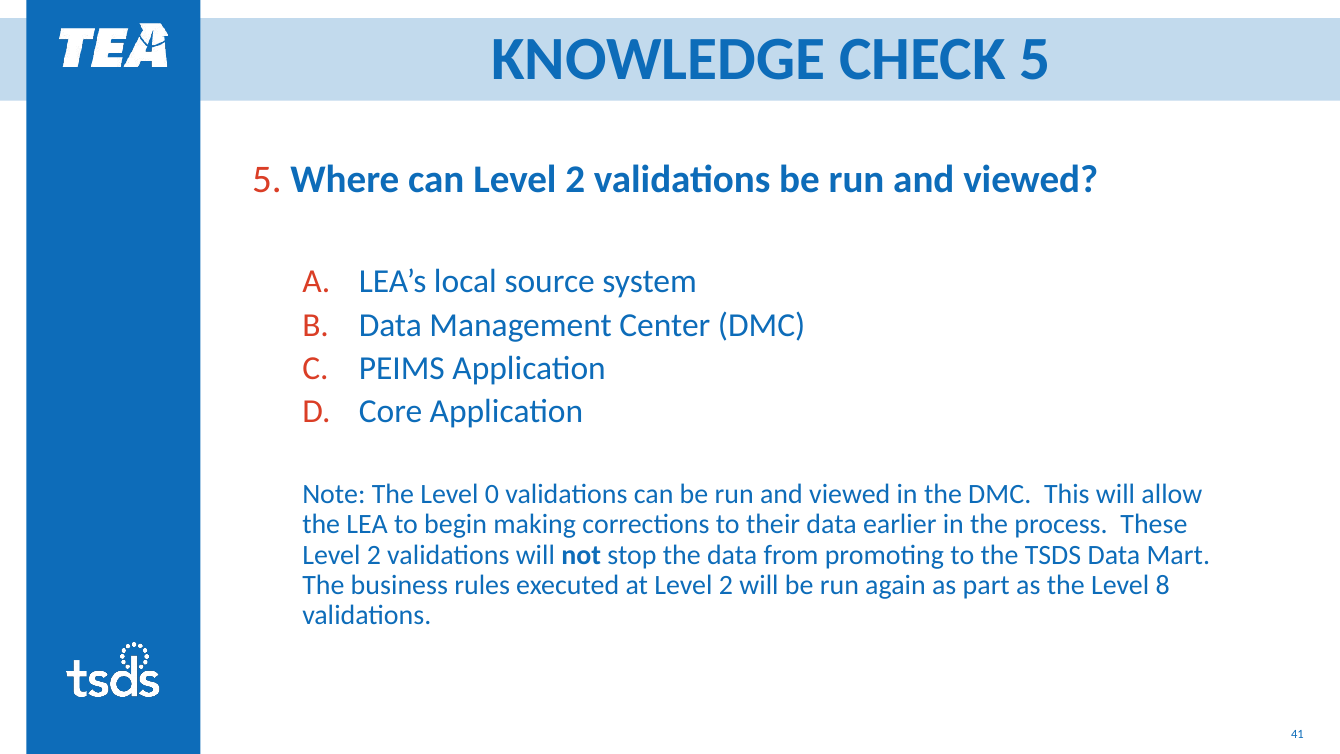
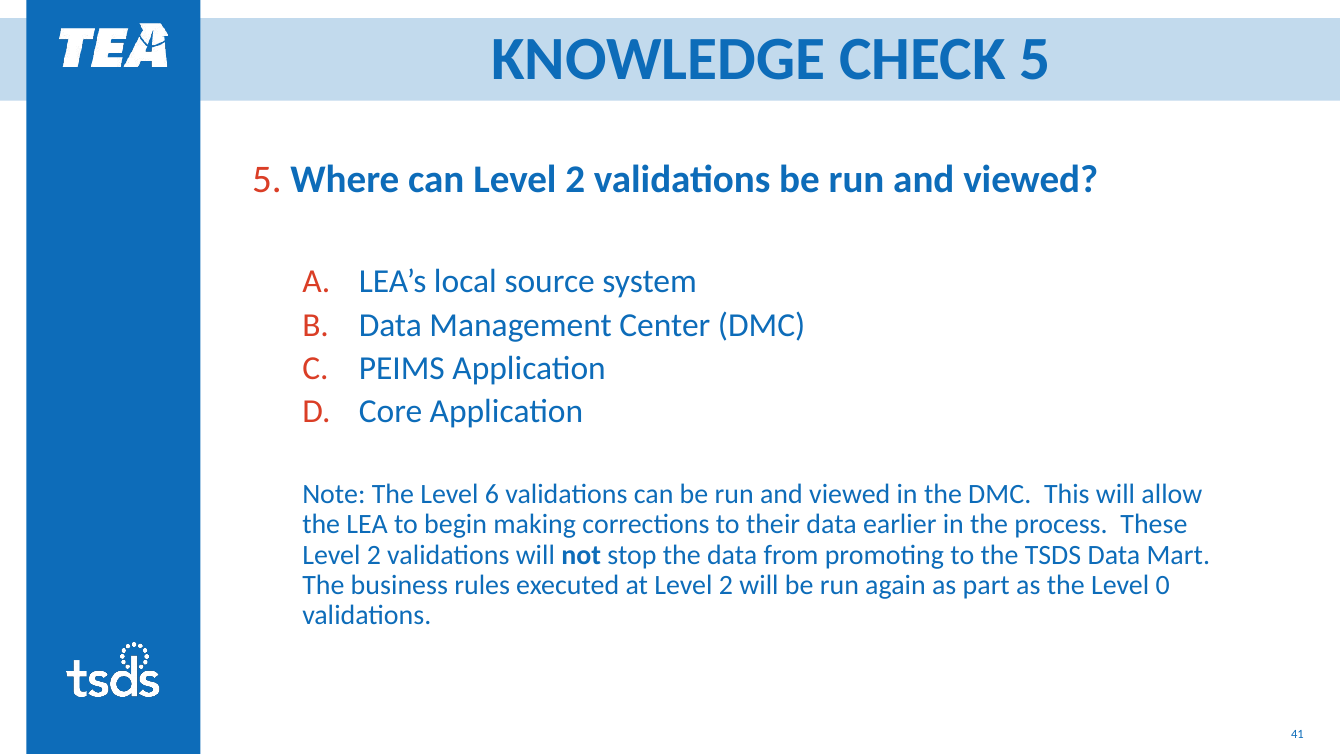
0: 0 -> 6 (492, 494)
8: 8 -> 0 (1163, 585)
